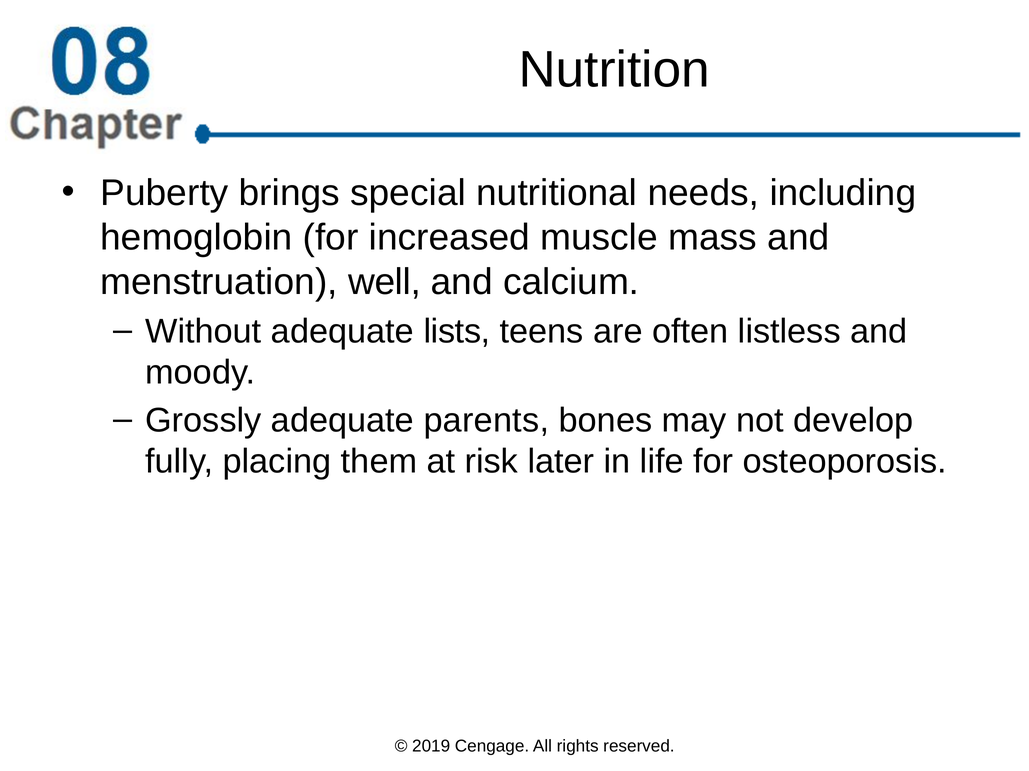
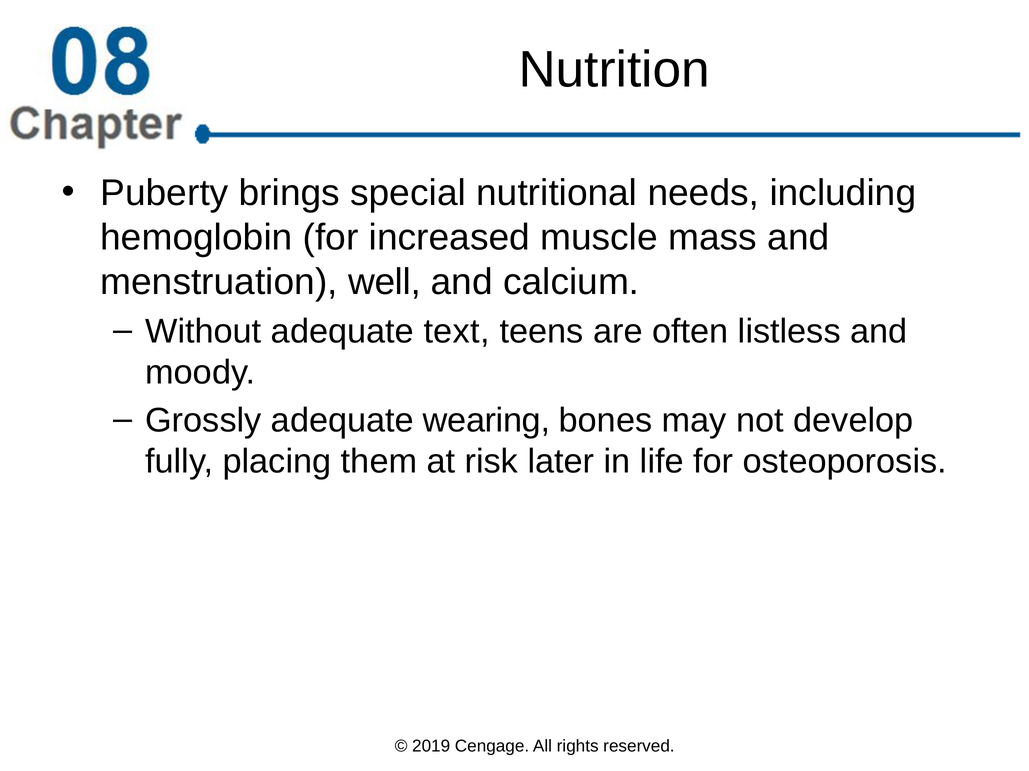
lists: lists -> text (457, 332)
parents: parents -> wearing (487, 421)
